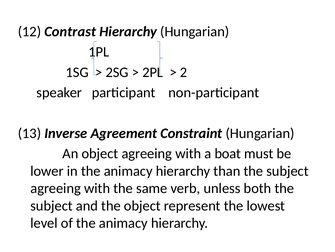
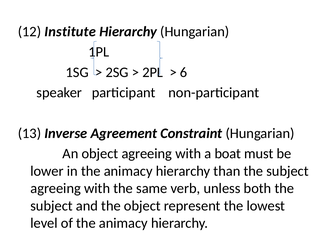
Contrast: Contrast -> Institute (70, 31)
2: 2 -> 6 (184, 72)
